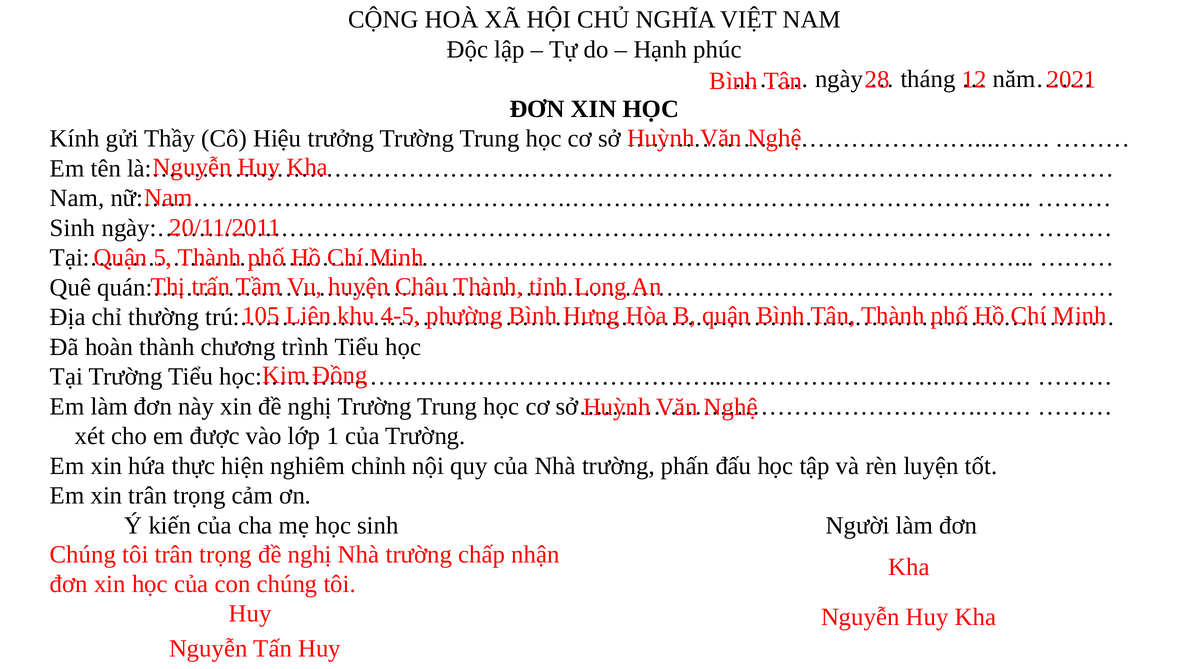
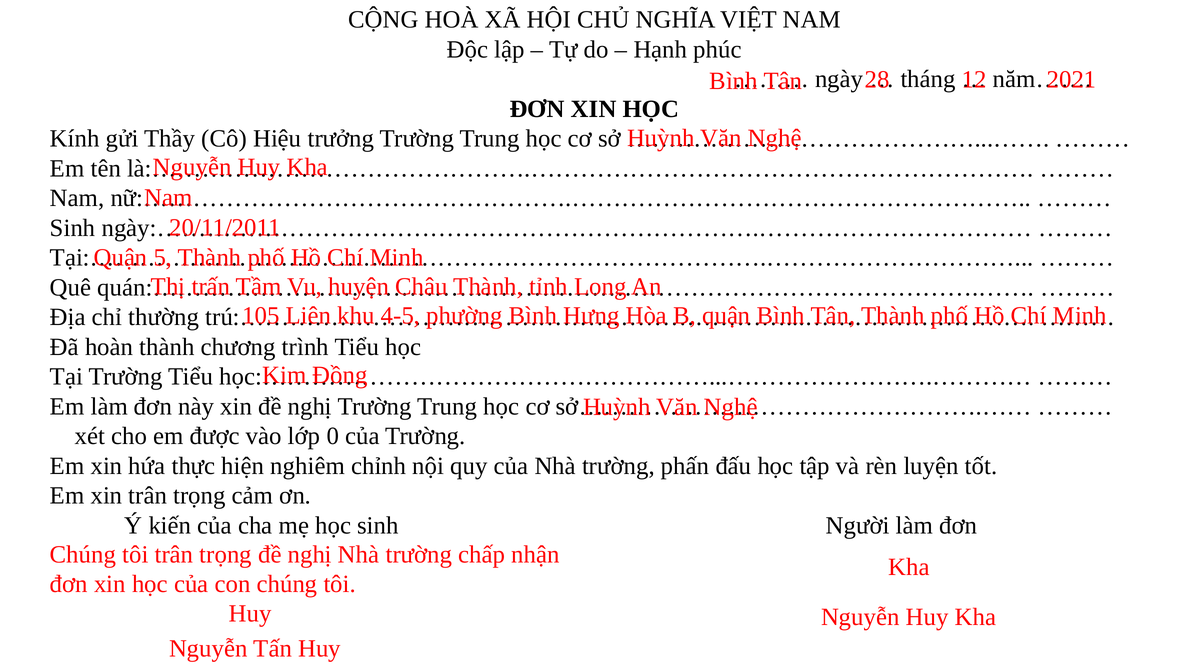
1: 1 -> 0 (333, 436)
